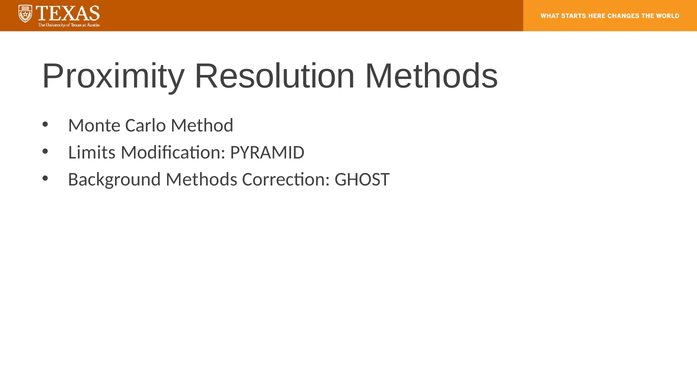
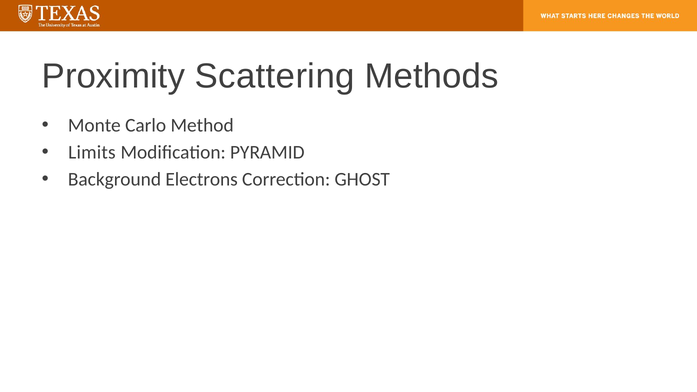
Resolution: Resolution -> Scattering (275, 76)
Background Methods: Methods -> Electrons (202, 180)
